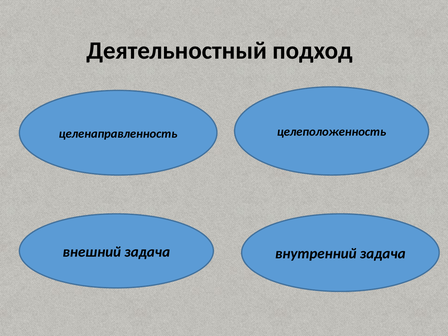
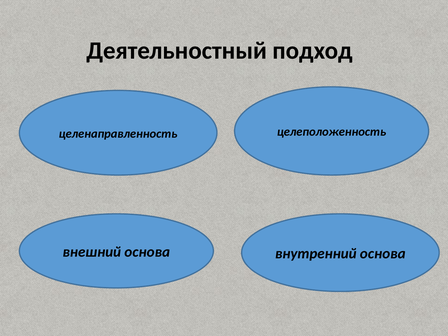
внешний задача: задача -> основа (147, 252)
внутренний задача: задача -> основа (383, 254)
